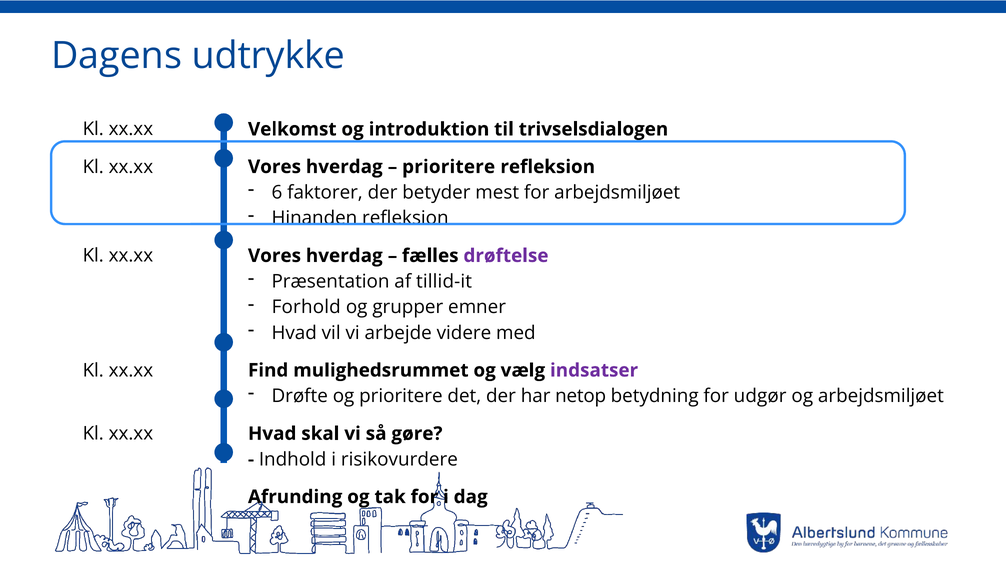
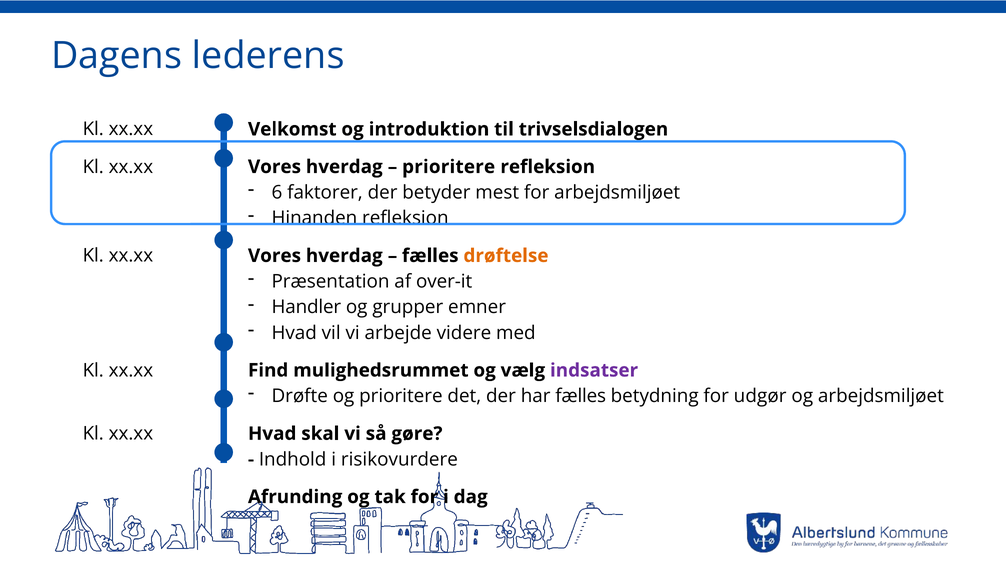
udtrykke: udtrykke -> lederens (268, 56)
drøftelse colour: purple -> orange (506, 256)
tillid-it: tillid-it -> over-it (444, 281)
Forhold: Forhold -> Handler (306, 307)
har netop: netop -> fælles (581, 396)
